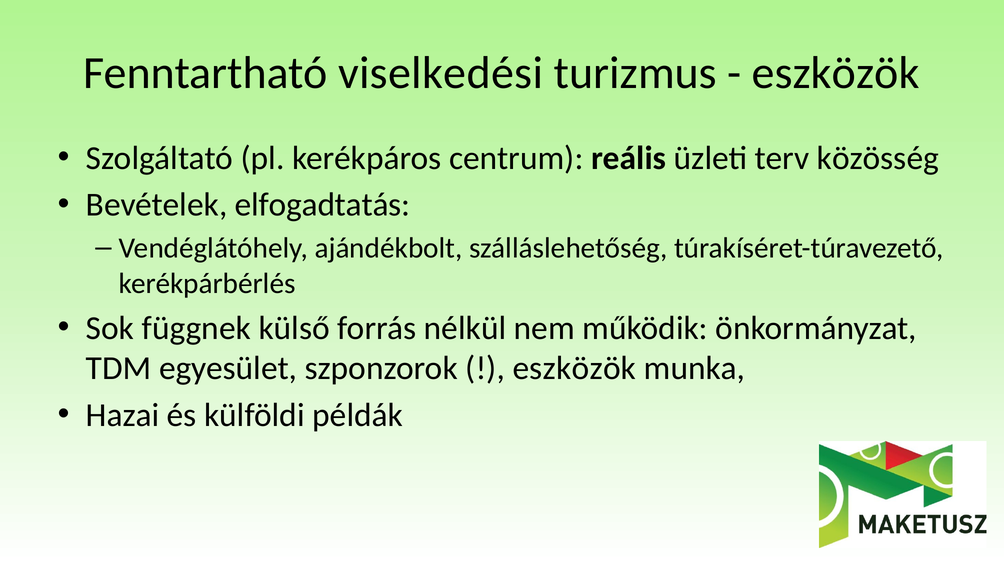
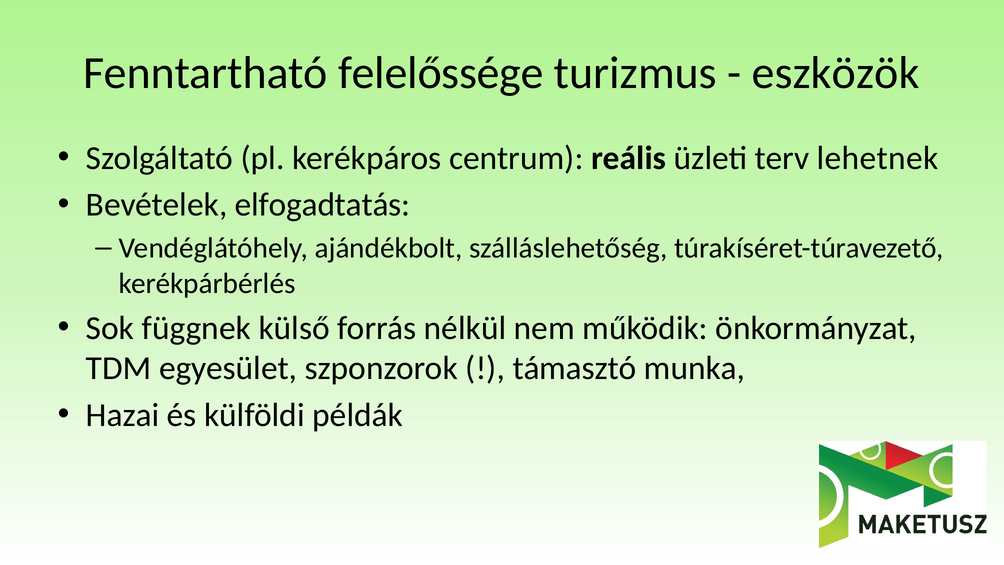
viselkedési: viselkedési -> felelőssége (441, 73)
közösség: közösség -> lehetnek (878, 158)
eszközök: eszközök -> támasztó (575, 368)
